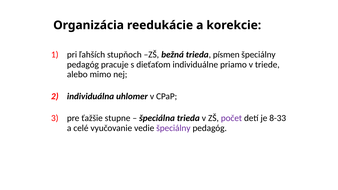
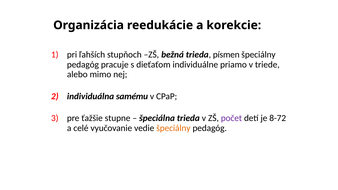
uhlomer: uhlomer -> samému (132, 96)
8-33: 8-33 -> 8-72 (278, 118)
špeciálny colour: purple -> orange (173, 128)
